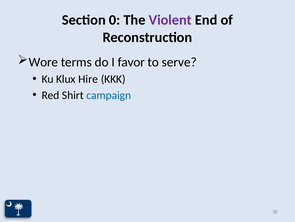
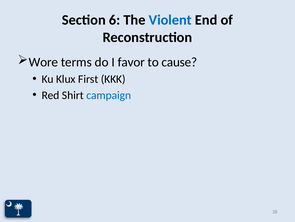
0: 0 -> 6 (115, 20)
Violent colour: purple -> blue (170, 20)
serve: serve -> cause (179, 62)
Hire: Hire -> First (88, 79)
